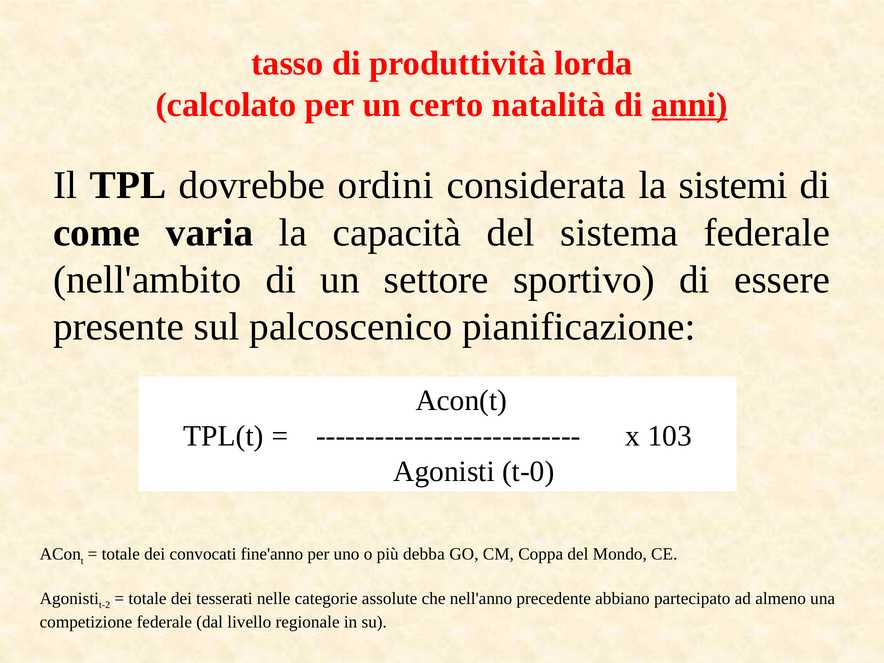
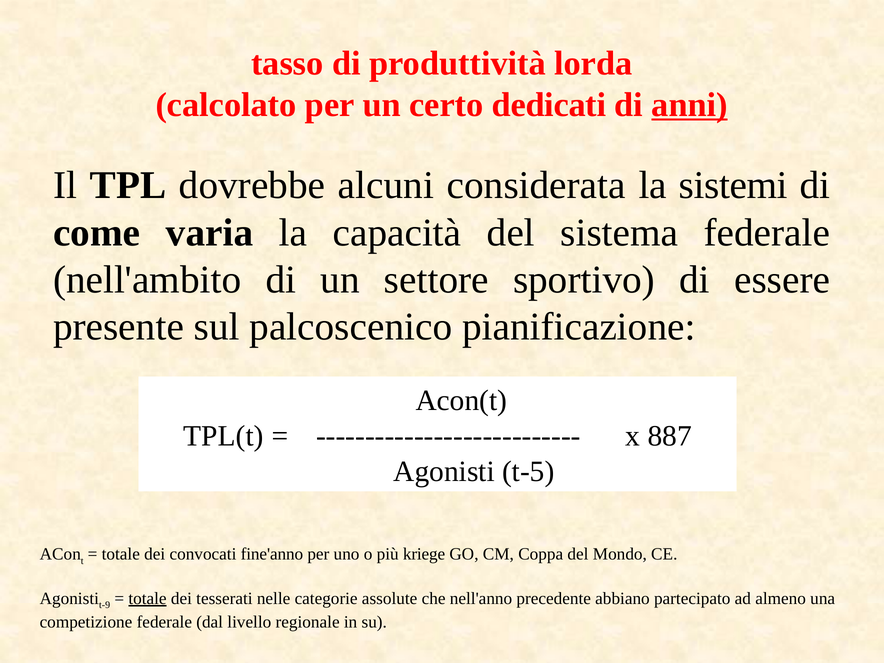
natalità: natalità -> dedicati (549, 105)
ordini: ordini -> alcuni (386, 185)
103: 103 -> 887 (670, 436)
t-0: t-0 -> t-5 (528, 471)
debba: debba -> kriege (424, 554)
t-2: t-2 -> t-9 (105, 605)
totale underline: none -> present (147, 598)
